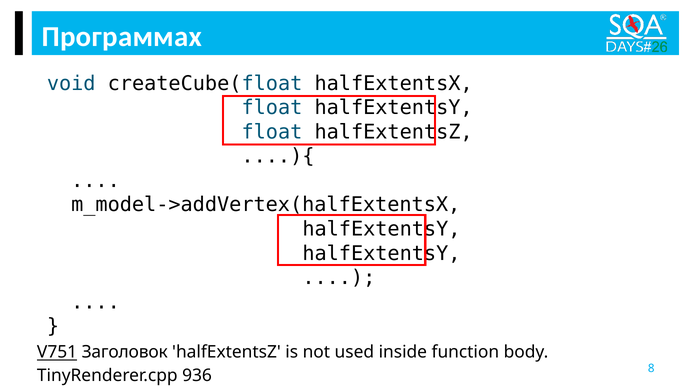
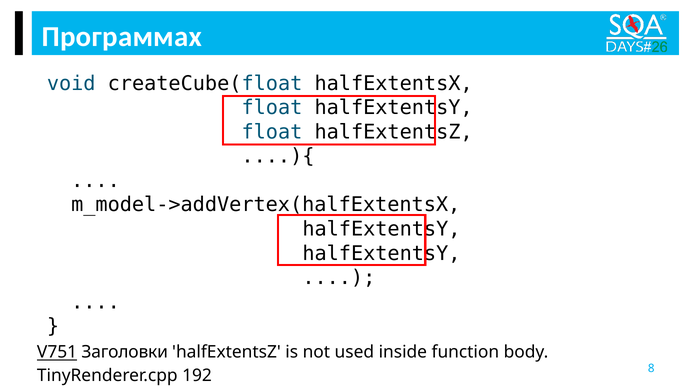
Заголовок: Заголовок -> Заголовки (125, 352)
936: 936 -> 192 (197, 376)
